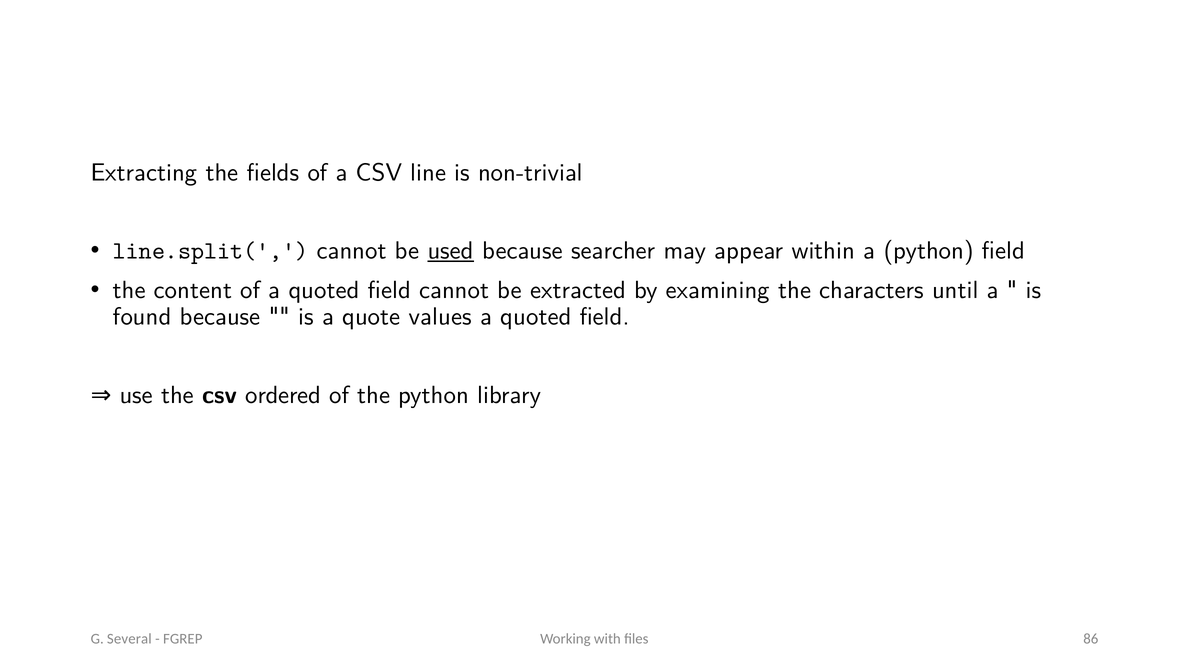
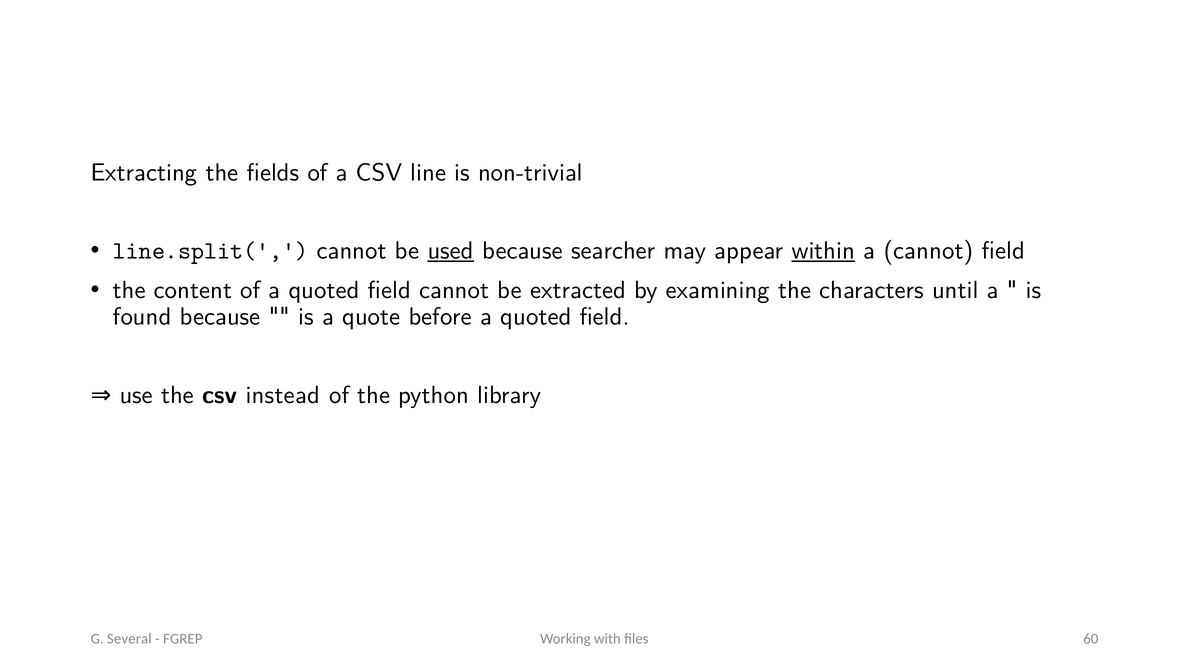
within underline: none -> present (823, 251)
a python: python -> cannot (929, 251)
values: values -> before (440, 317)
ordered: ordered -> instead (283, 395)
86: 86 -> 60 (1091, 639)
